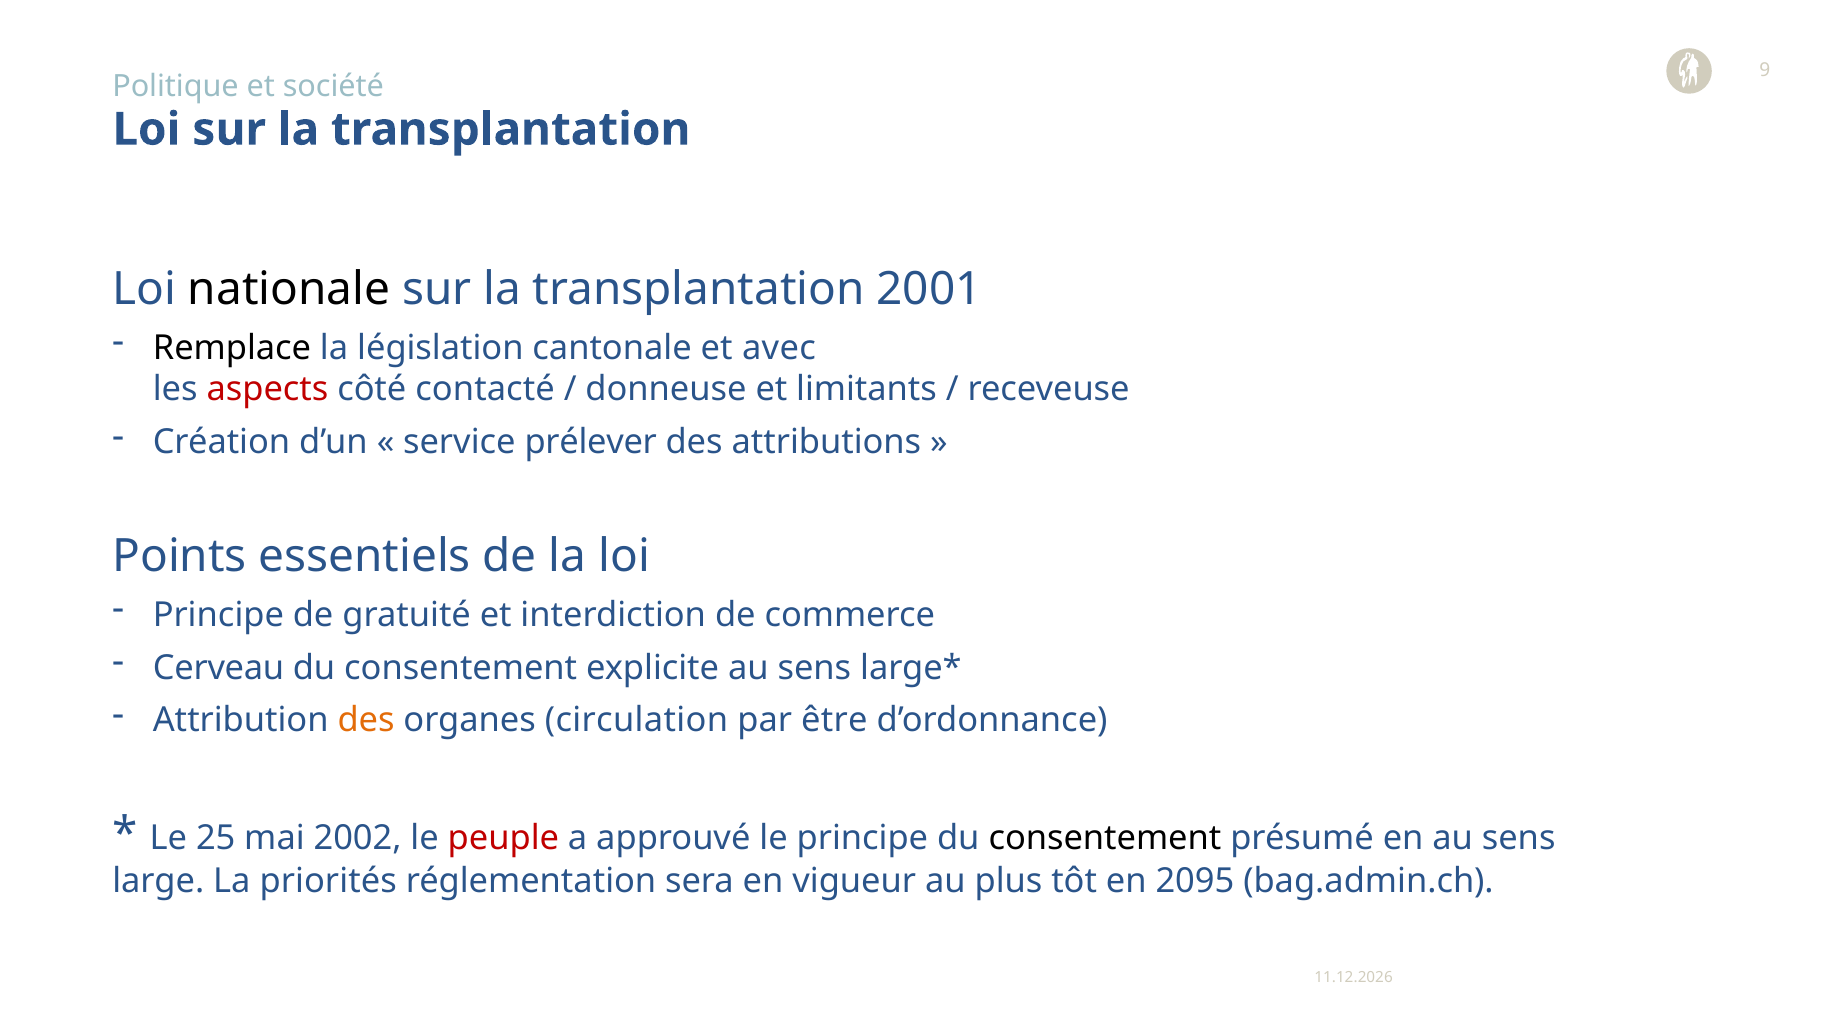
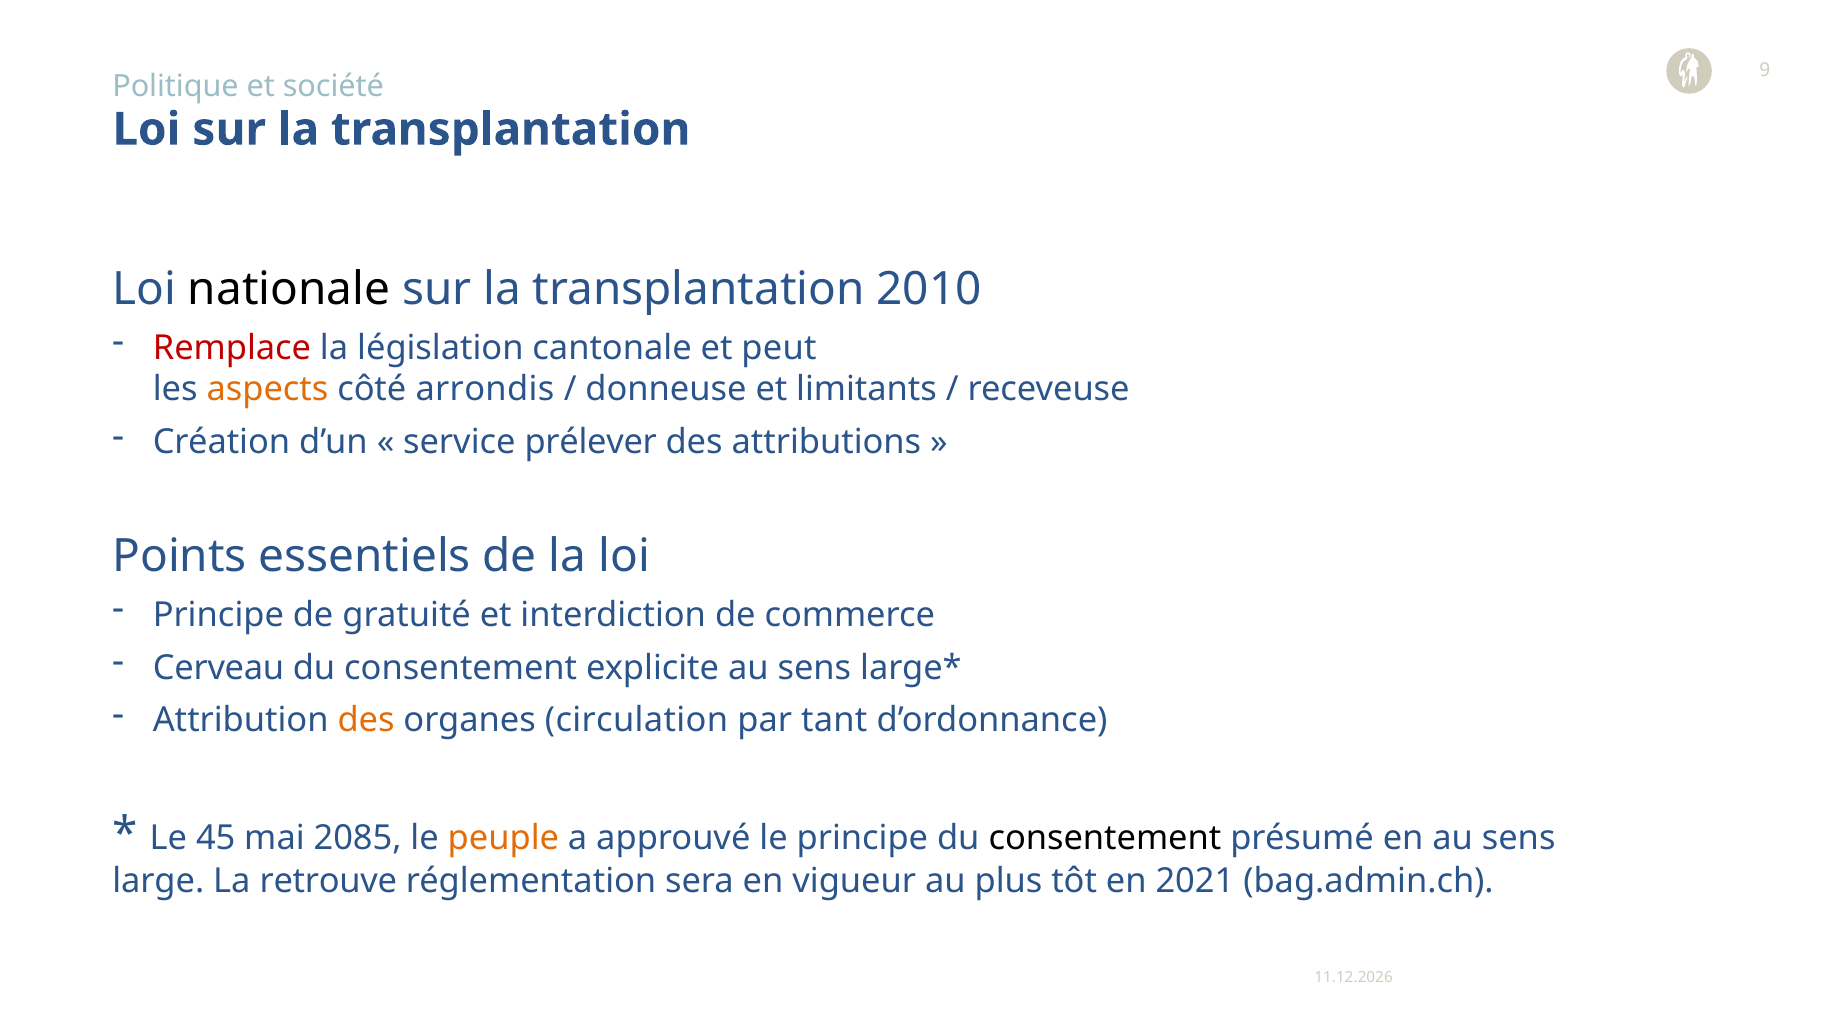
2001: 2001 -> 2010 (929, 289)
Remplace colour: black -> red (232, 348)
avec: avec -> peut (779, 348)
aspects colour: red -> orange (267, 389)
contacté: contacté -> arrondis (485, 389)
être: être -> tant (834, 720)
25: 25 -> 45 (216, 837)
2002: 2002 -> 2085 (358, 837)
peuple colour: red -> orange (503, 837)
priorités: priorités -> retrouve (328, 881)
2095: 2095 -> 2021 (1195, 881)
